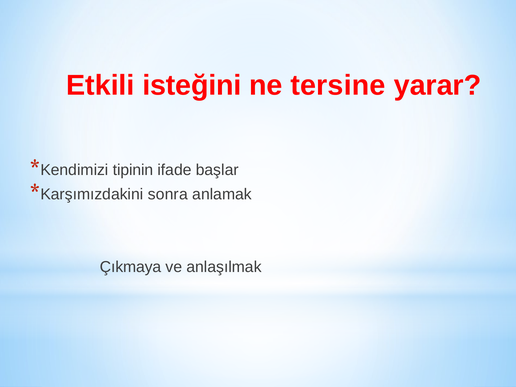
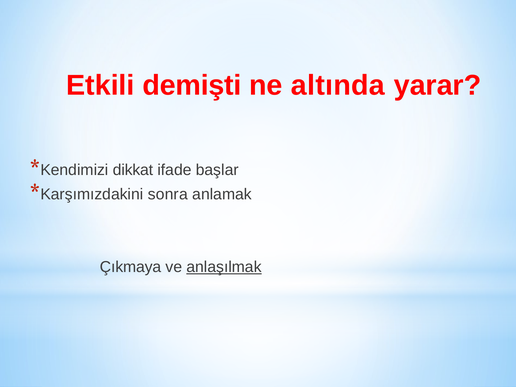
isteğini: isteğini -> demişti (192, 85)
tersine: tersine -> altında (338, 85)
tipinin: tipinin -> dikkat (133, 170)
anlaşılmak underline: none -> present (224, 267)
